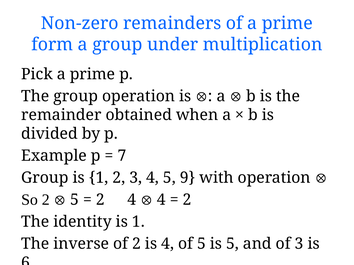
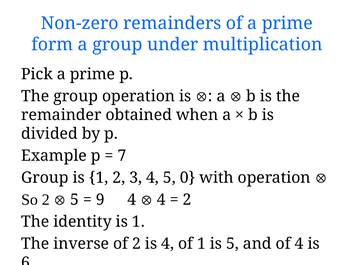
9: 9 -> 0 (188, 178)
2: 2 -> 9 (100, 200)
of 5: 5 -> 1 (201, 244)
of 3: 3 -> 4 (299, 244)
